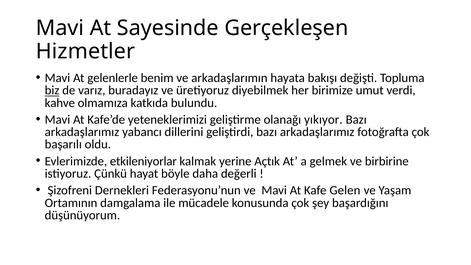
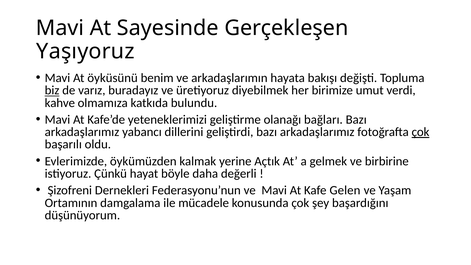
Hizmetler: Hizmetler -> Yaşıyoruz (85, 51)
gelenlerle: gelenlerle -> öyküsünü (113, 78)
yıkıyor: yıkıyor -> bağları (323, 120)
çok underline: none -> present (421, 132)
etkileniyorlar: etkileniyorlar -> öykümüzden (143, 161)
